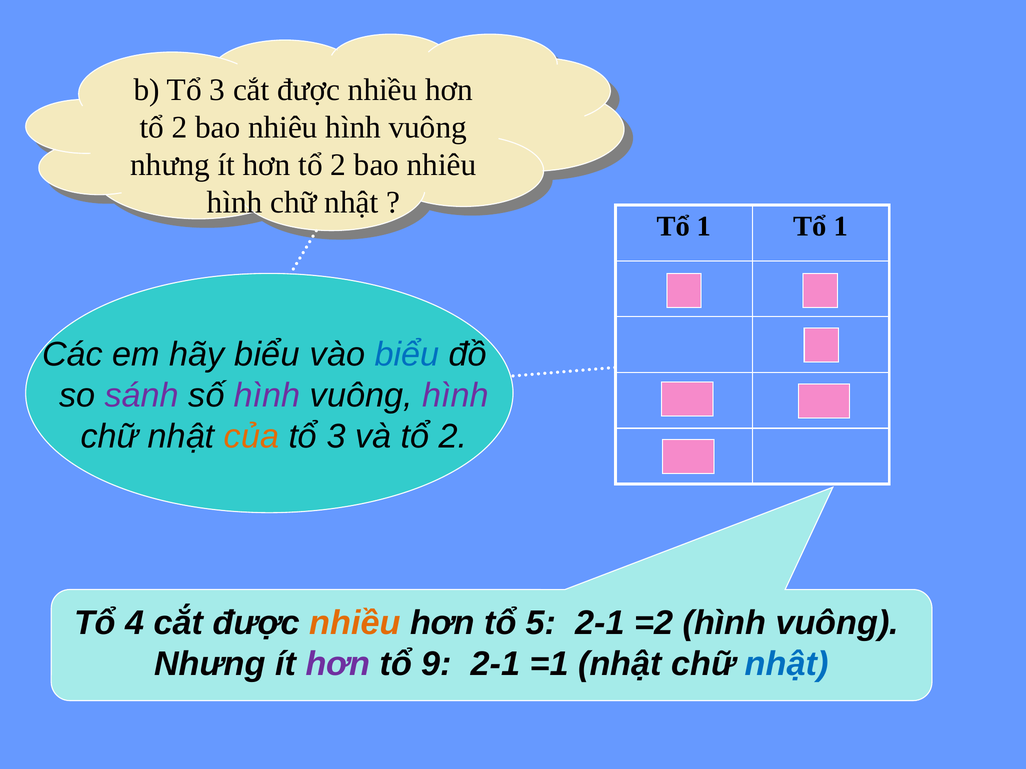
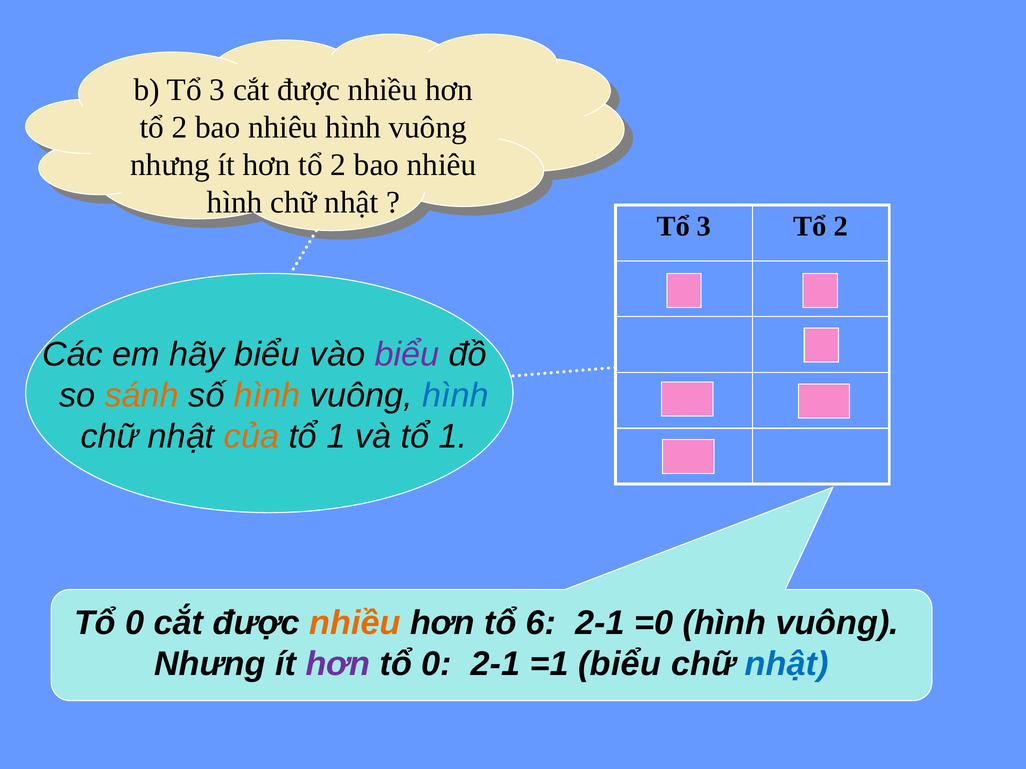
1: 1 -> 3 (704, 226)
1: 1 -> 2 (841, 226)
biểu colour: blue -> purple (407, 355)
sánh colour: purple -> orange (142, 396)
hình colour: purple -> orange (267, 396)
hình colour: purple -> blue (455, 396)
3: 3 -> 1 (336, 437)
và tổ 2: 2 -> 1 (453, 437)
4: 4 -> 0 (135, 623)
5: 5 -> 6 (541, 623)
=2: =2 -> =0 (654, 623)
9: 9 -> 0 (437, 664)
=1 nhật: nhật -> biểu (620, 664)
